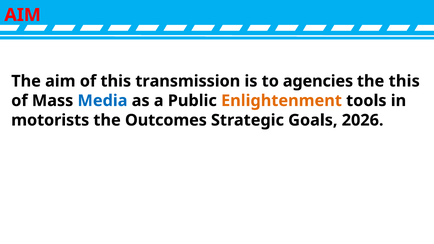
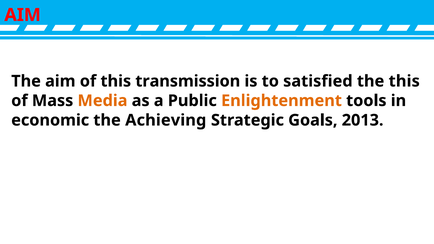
agencies: agencies -> satisfied (318, 81)
Media colour: blue -> orange (103, 101)
motorists: motorists -> economic (50, 120)
Outcomes: Outcomes -> Achieving (166, 120)
2026: 2026 -> 2013 (363, 120)
